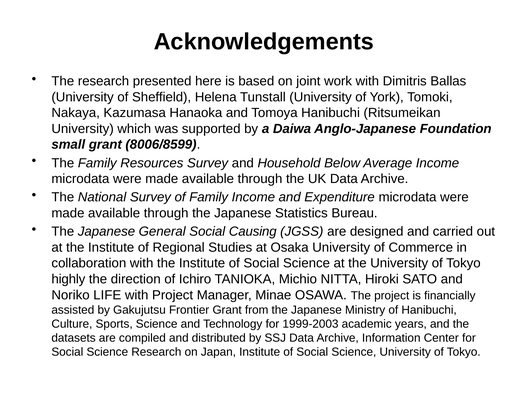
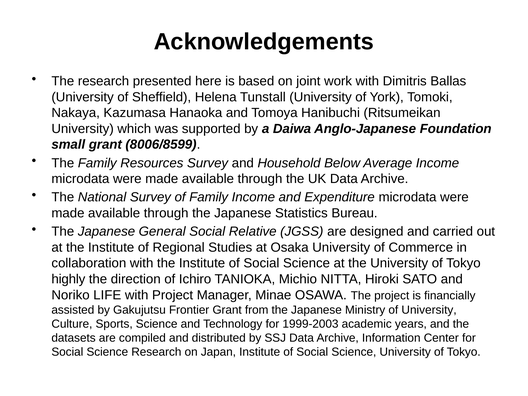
Causing: Causing -> Relative (253, 232)
of Hanibuchi: Hanibuchi -> University (429, 310)
